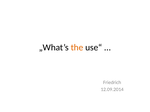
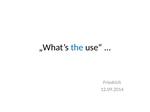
the colour: orange -> blue (77, 48)
